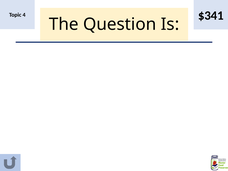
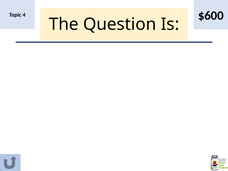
$341: $341 -> $600 (211, 16)
